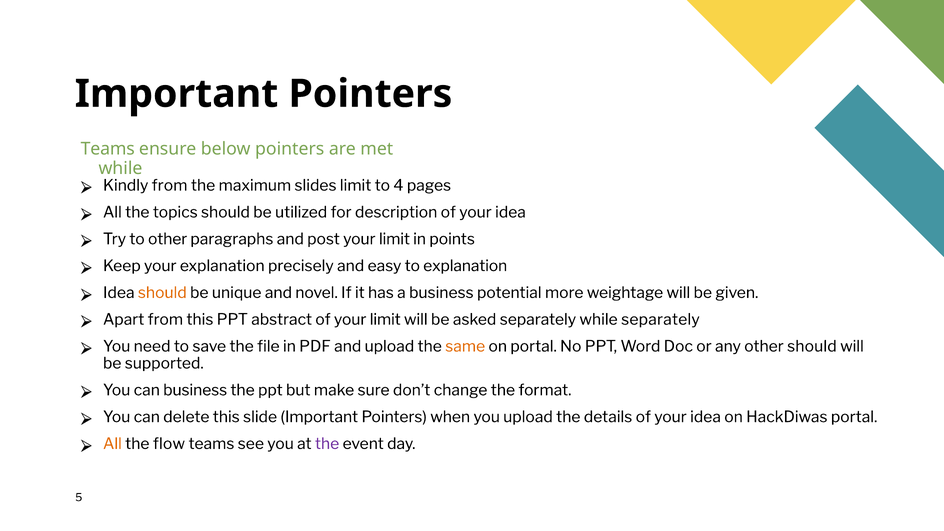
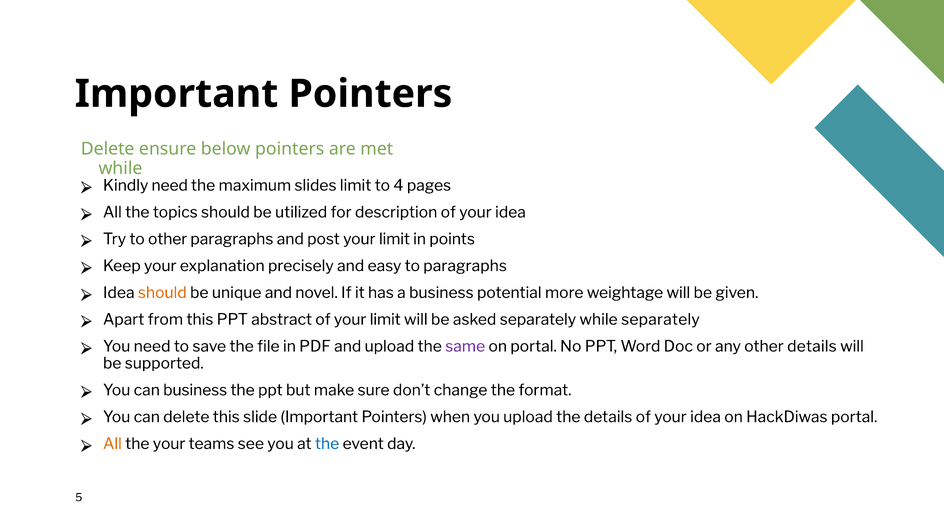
Teams: Teams -> Delete (108, 149)
Kindly from: from -> need (170, 185)
to explanation: explanation -> paragraphs (465, 266)
same colour: orange -> purple (465, 346)
other should: should -> details (812, 346)
the flow: flow -> your (169, 444)
the colour: purple -> blue (327, 444)
